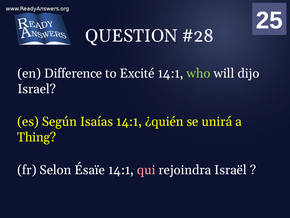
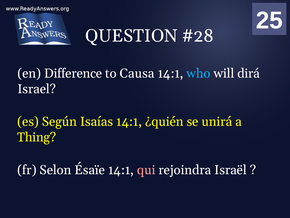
Excité: Excité -> Causa (137, 73)
who colour: light green -> light blue (199, 73)
dijo: dijo -> dirá (249, 73)
